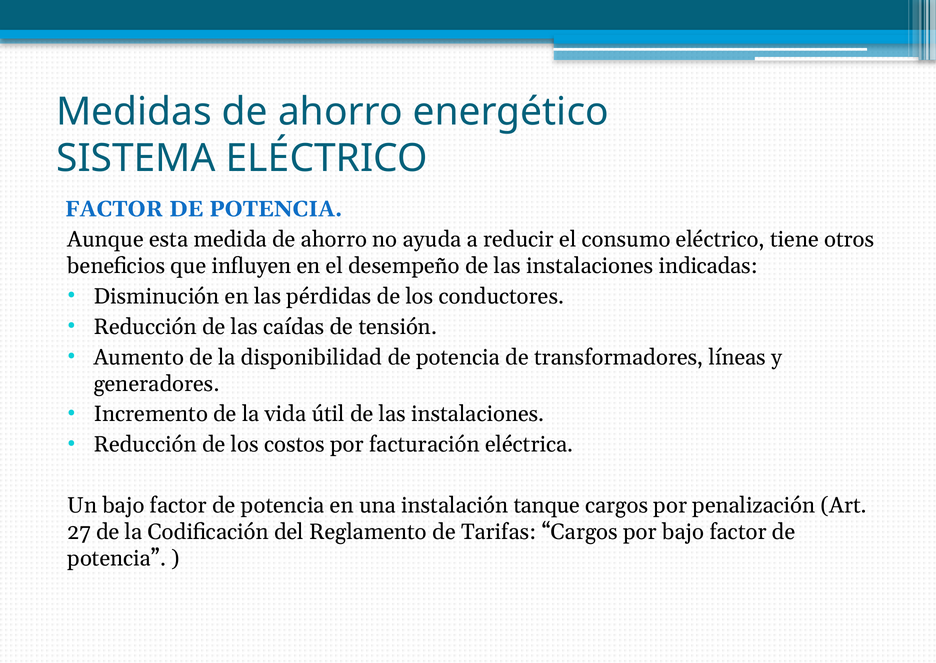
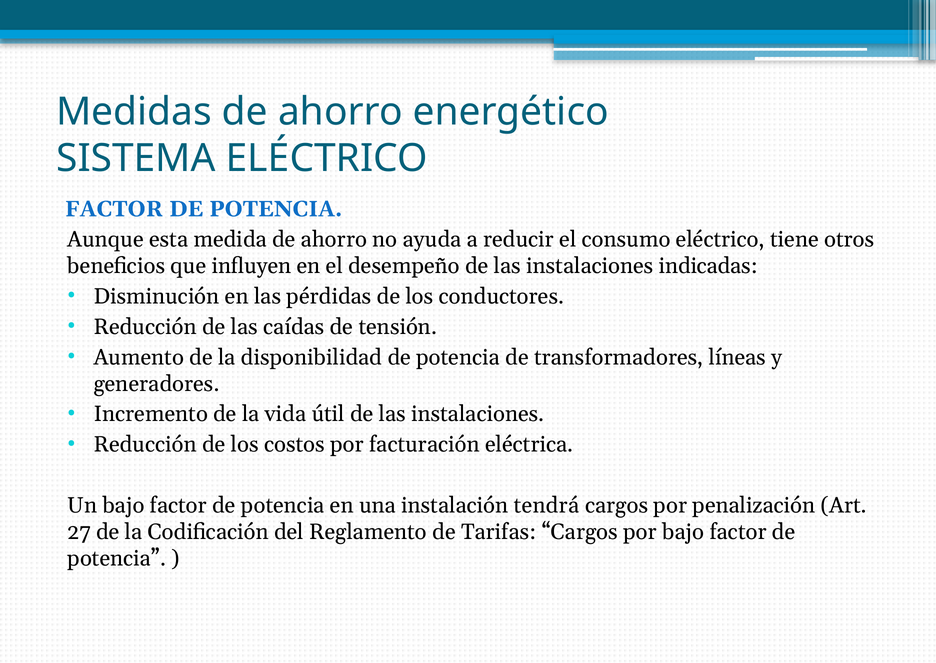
tanque: tanque -> tendrá (547, 506)
